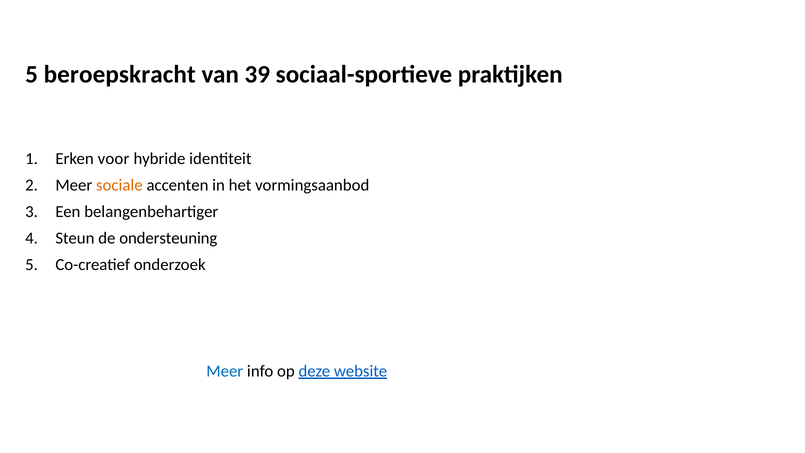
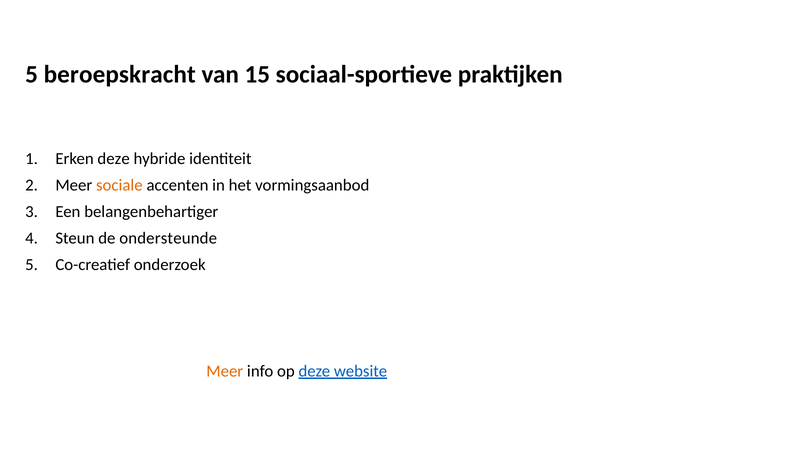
39: 39 -> 15 (257, 74)
Erken voor: voor -> deze (114, 159)
ondersteuning: ondersteuning -> ondersteunde (168, 238)
Meer colour: blue -> orange (225, 371)
